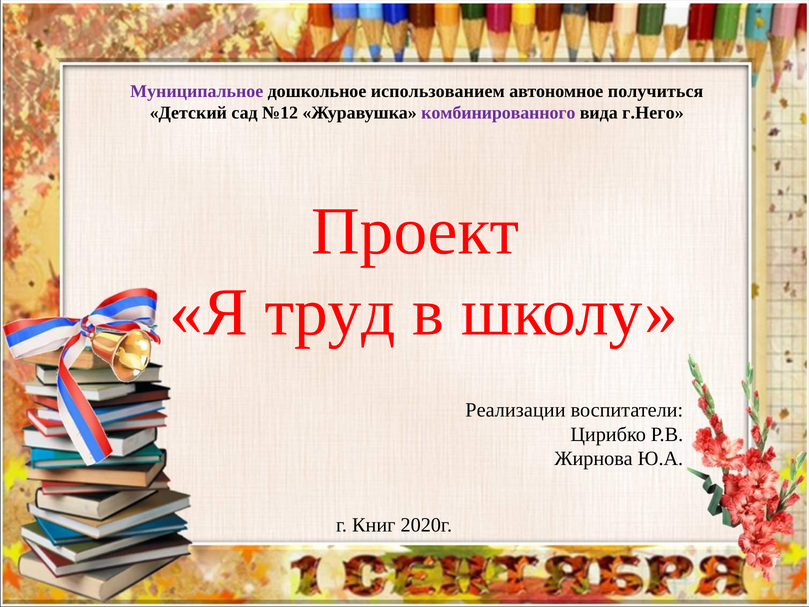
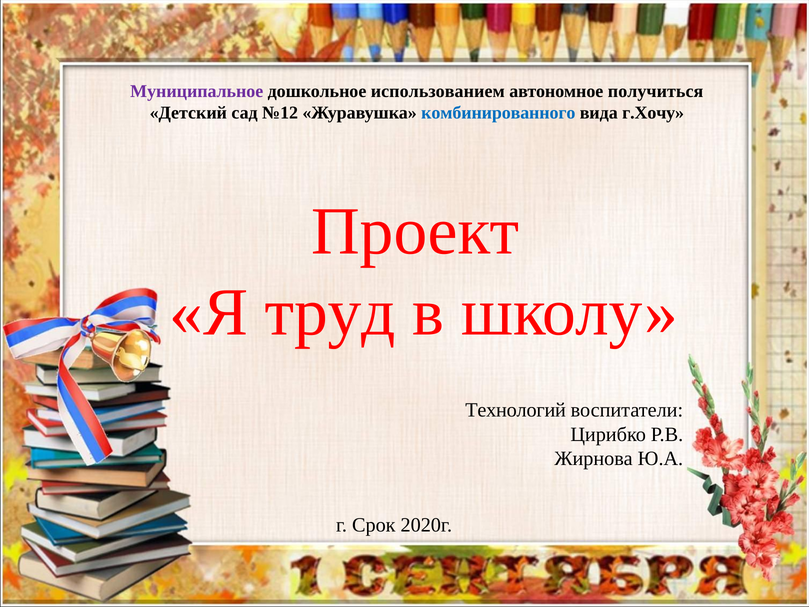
комбинированного colour: purple -> blue (498, 113)
г.Него: г.Него -> г.Хочу (653, 113)
Реализации: Реализации -> Технологий (516, 410)
Книг: Книг -> Срок (374, 525)
